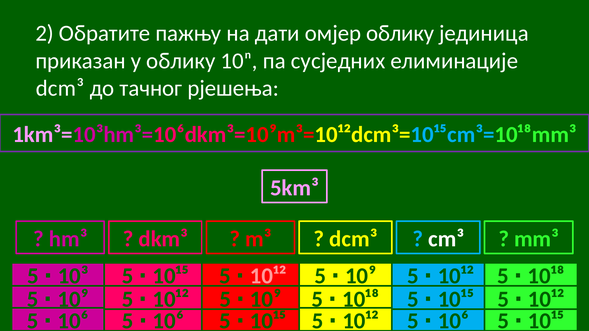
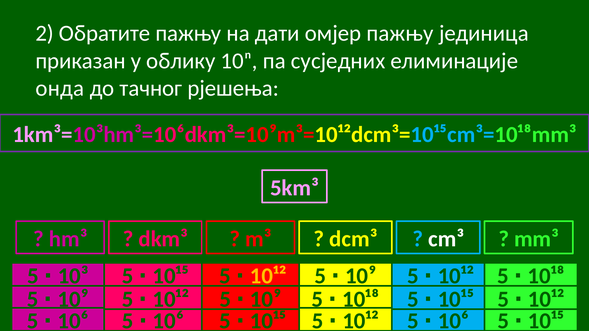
омјер облику: облику -> пажњу (400, 33)
dcm³: dcm³ -> онда (60, 88)
10¹² colour: pink -> yellow (268, 276)
